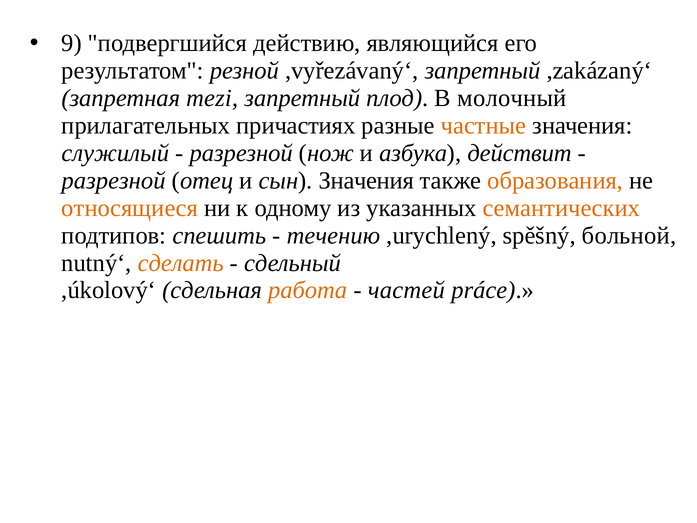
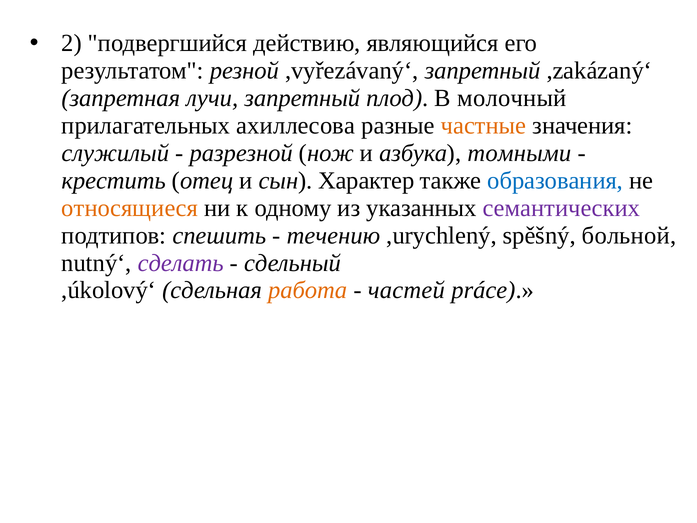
9: 9 -> 2 (72, 43)
mezi: mezi -> лучи (212, 98)
причастиях: причастиях -> ахиллесова (296, 125)
действит: действит -> томными (519, 153)
разрезной: разрезной -> крестить (114, 180)
сын Значения: Значения -> Характер (366, 180)
образования colour: orange -> blue (555, 180)
семантических colour: orange -> purple (562, 208)
сделать colour: orange -> purple (181, 263)
